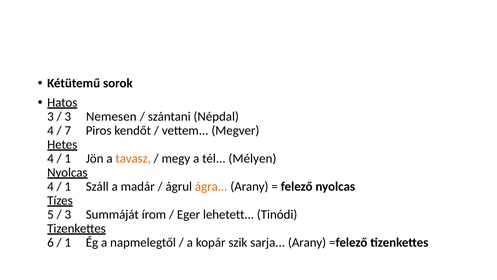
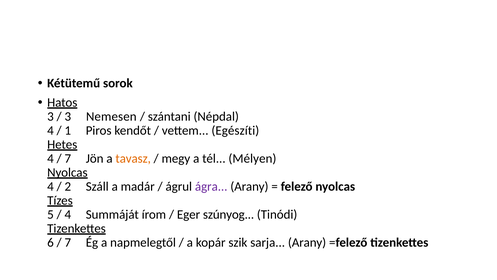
7: 7 -> 1 (68, 130)
Megver: Megver -> Egészíti (235, 130)
1: 1 -> 7 (68, 158)
1: 1 -> 2 (68, 186)
ágra colour: orange -> purple (211, 186)
3: 3 -> 4 (68, 214)
lehetett: lehetett -> szúnyog (229, 214)
1: 1 -> 7 (68, 242)
